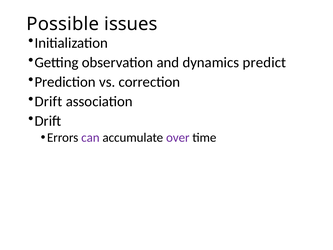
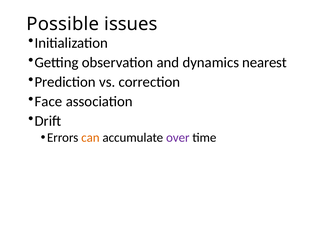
predict: predict -> nearest (265, 62)
Drift: Drift -> Face (48, 101)
can colour: purple -> orange (90, 137)
